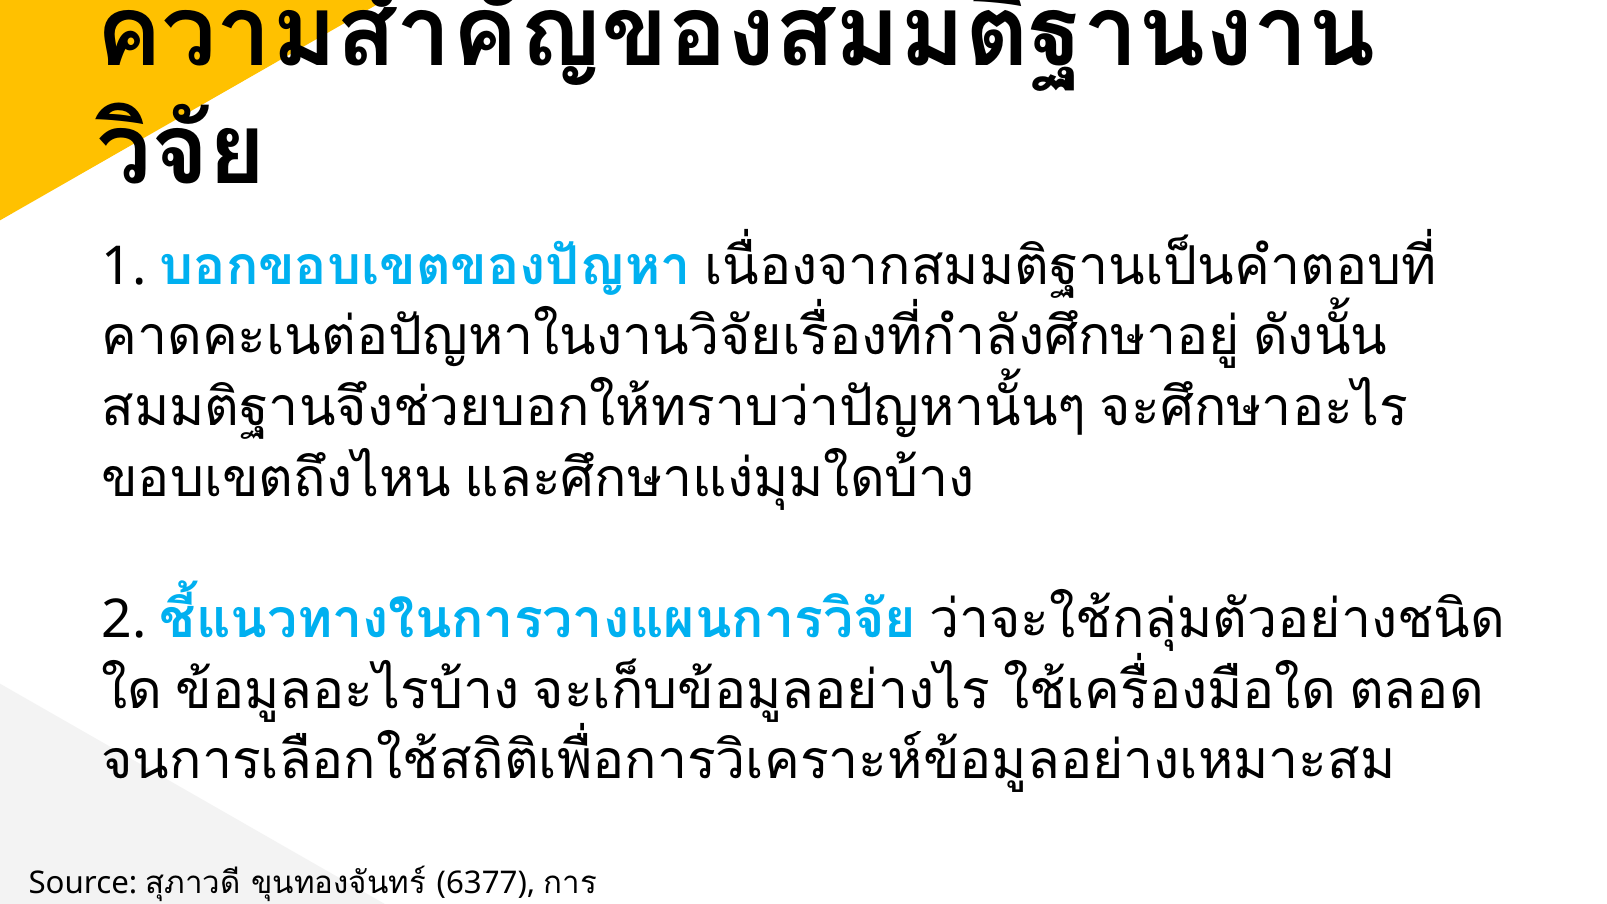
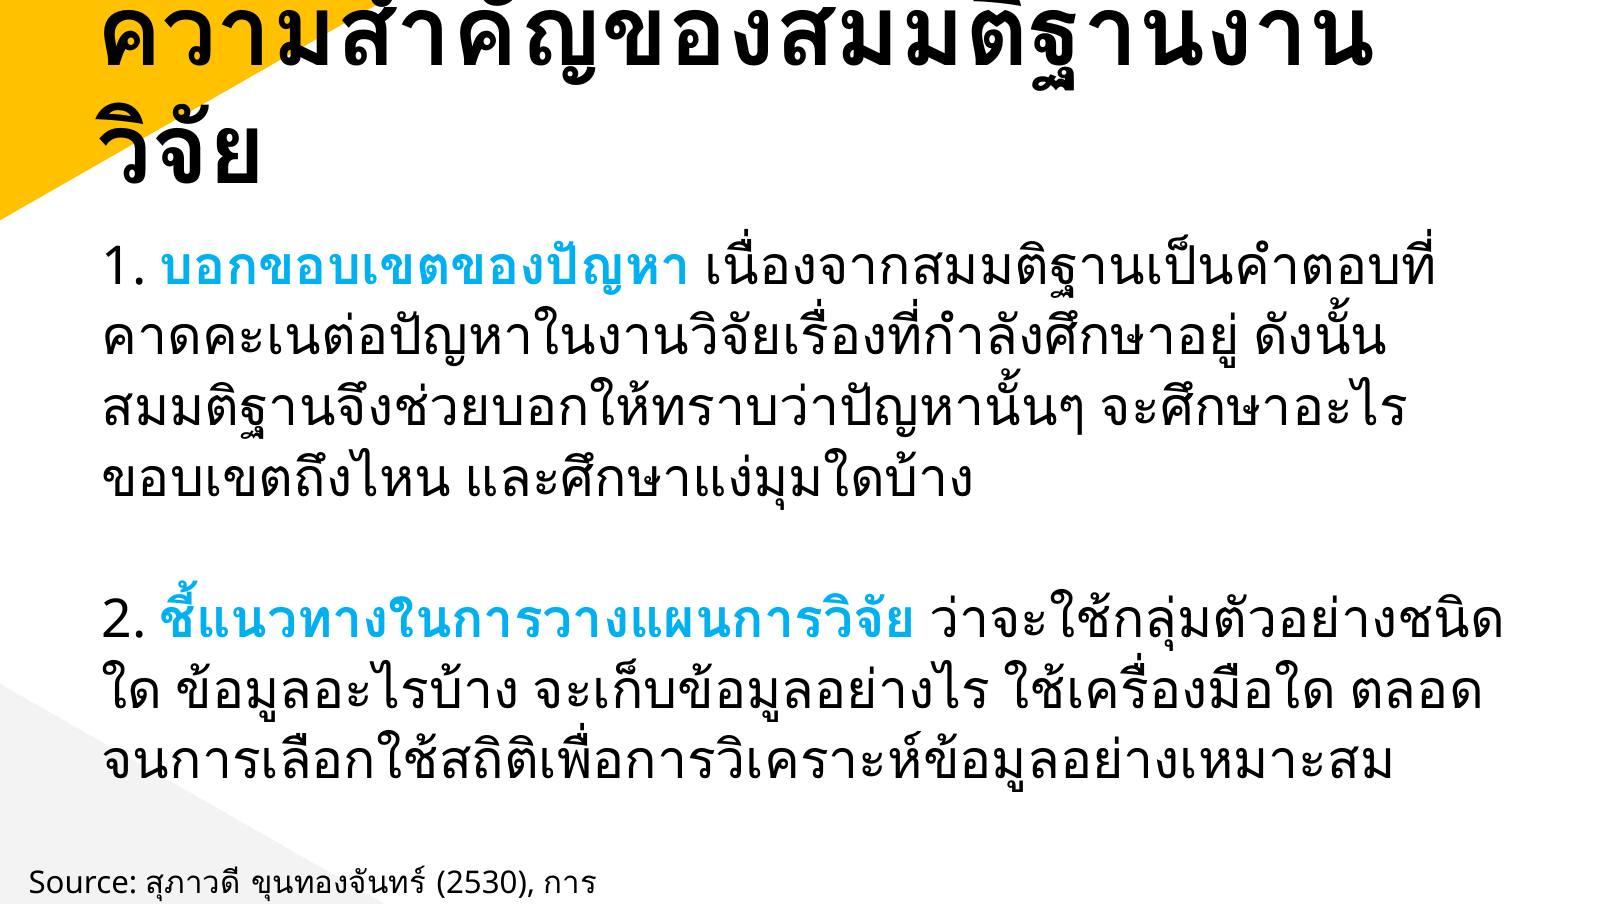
6377: 6377 -> 2530 (486, 883)
